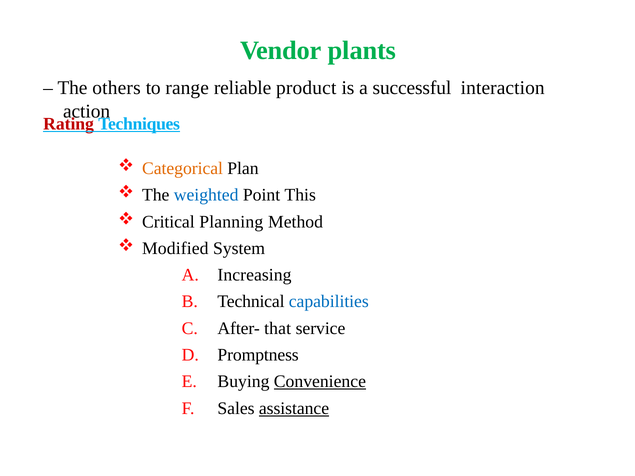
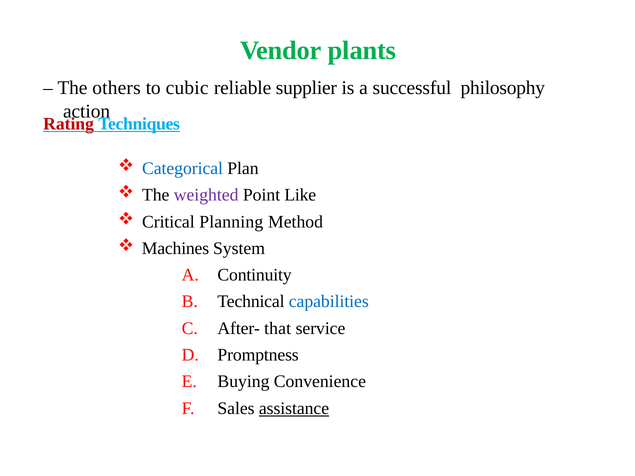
range: range -> cubic (187, 88)
product: product -> supplier (306, 88)
interaction: interaction -> philosophy (503, 88)
Categorical colour: orange -> blue (183, 168)
weighted colour: blue -> purple (206, 195)
This: This -> Like (300, 195)
Modified: Modified -> Machines (175, 248)
Increasing: Increasing -> Continuity (255, 275)
Convenience underline: present -> none (320, 382)
